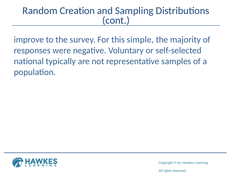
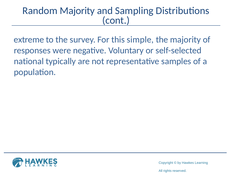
Random Creation: Creation -> Majority (77, 11)
improve: improve -> extreme (29, 40)
